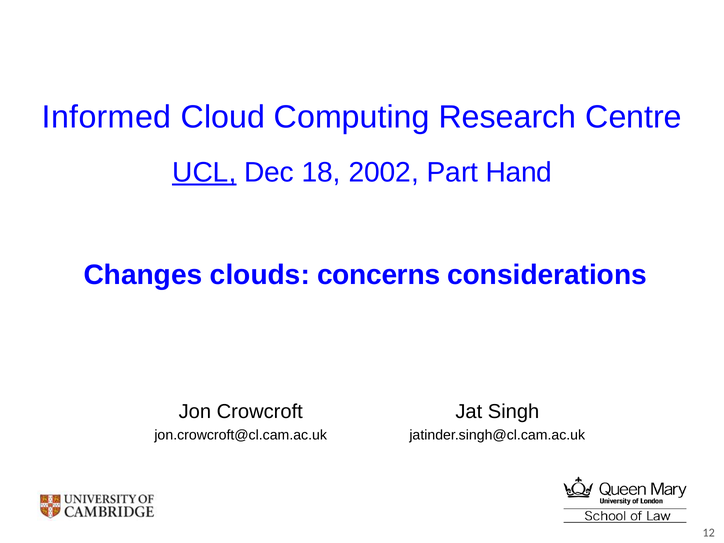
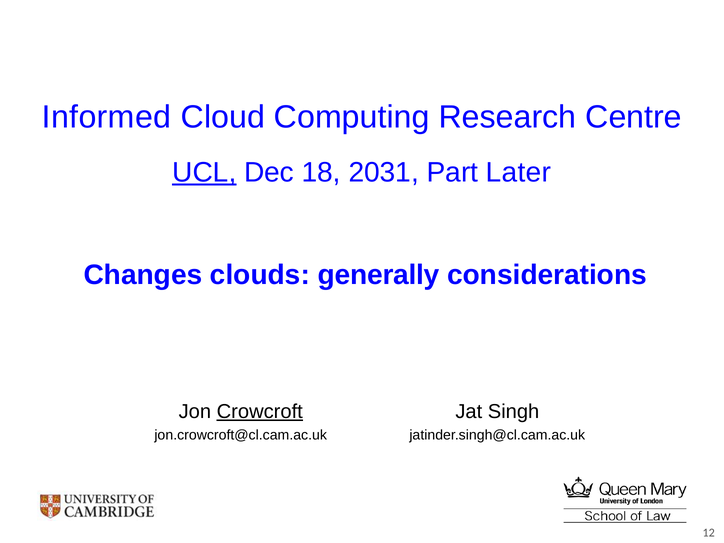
2002: 2002 -> 2031 (384, 172)
Hand: Hand -> Later (519, 172)
concerns: concerns -> generally (379, 275)
Crowcroft underline: none -> present (260, 412)
